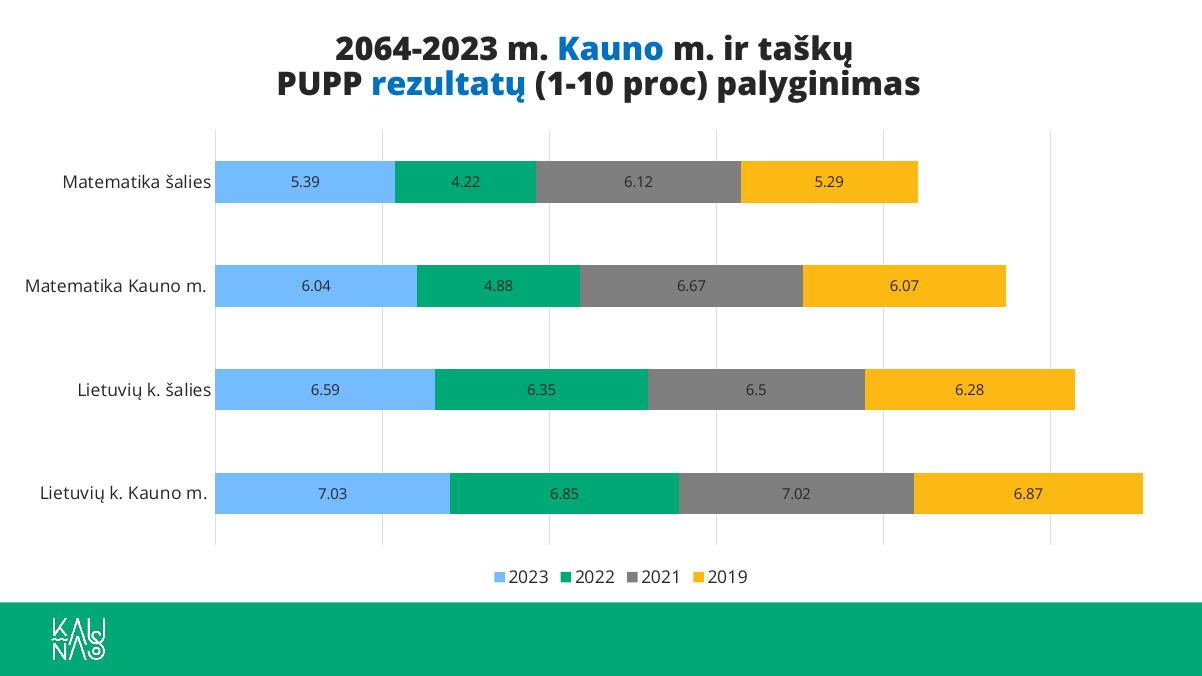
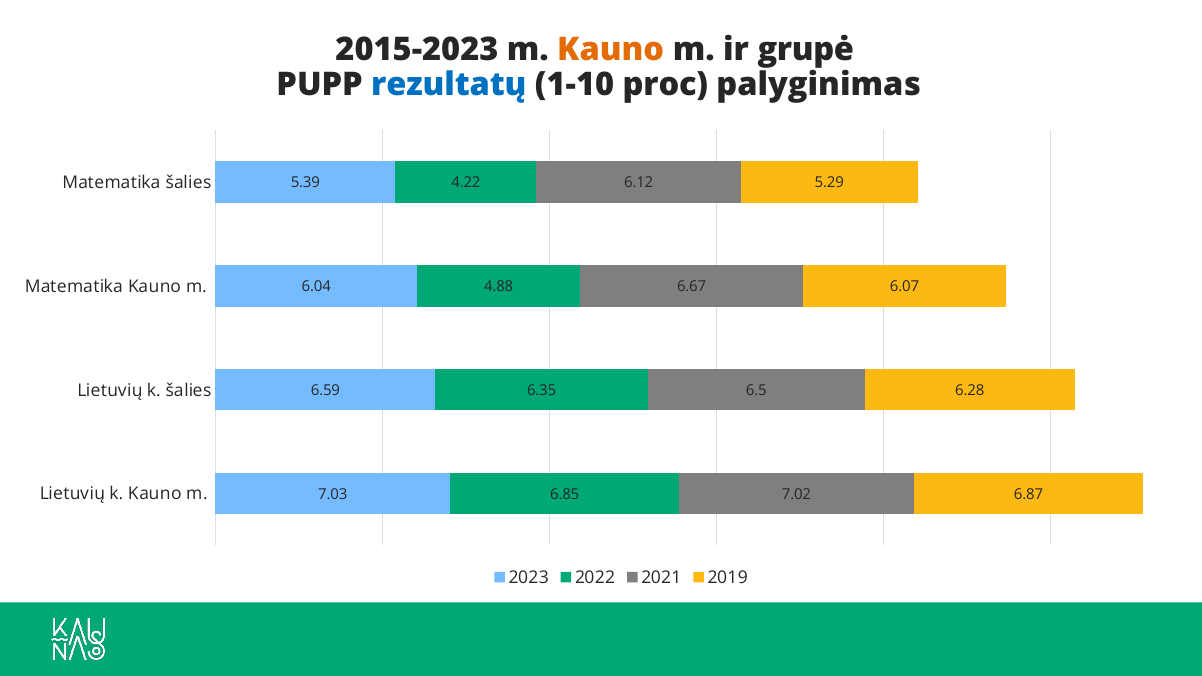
2064-2023: 2064-2023 -> 2015-2023 (417, 50)
Kauno colour: blue -> orange (611, 50)
taškų: taškų -> grupė (806, 50)
